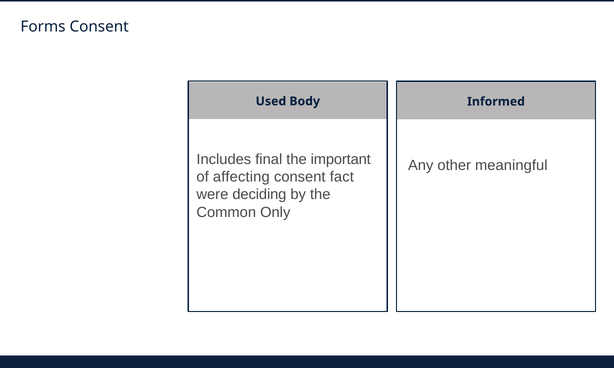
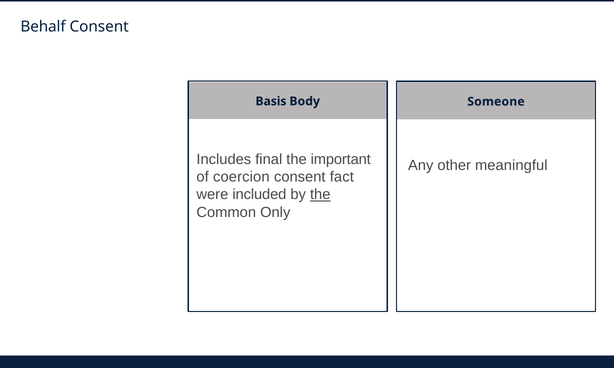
Forms: Forms -> Behalf (43, 27)
Used: Used -> Basis (271, 101)
Informed: Informed -> Someone (496, 102)
affecting: affecting -> coercion (241, 177)
deciding: deciding -> included (259, 195)
the underline: none -> present (320, 195)
